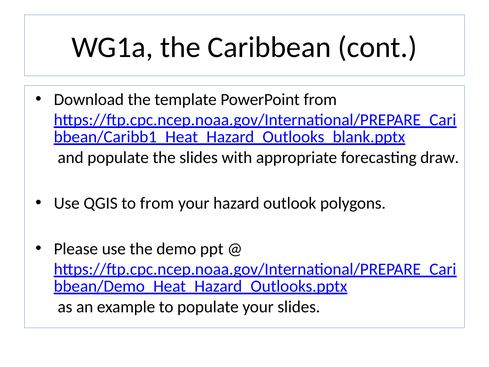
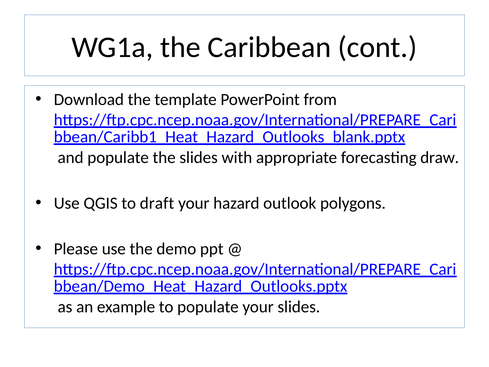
to from: from -> draft (157, 203)
